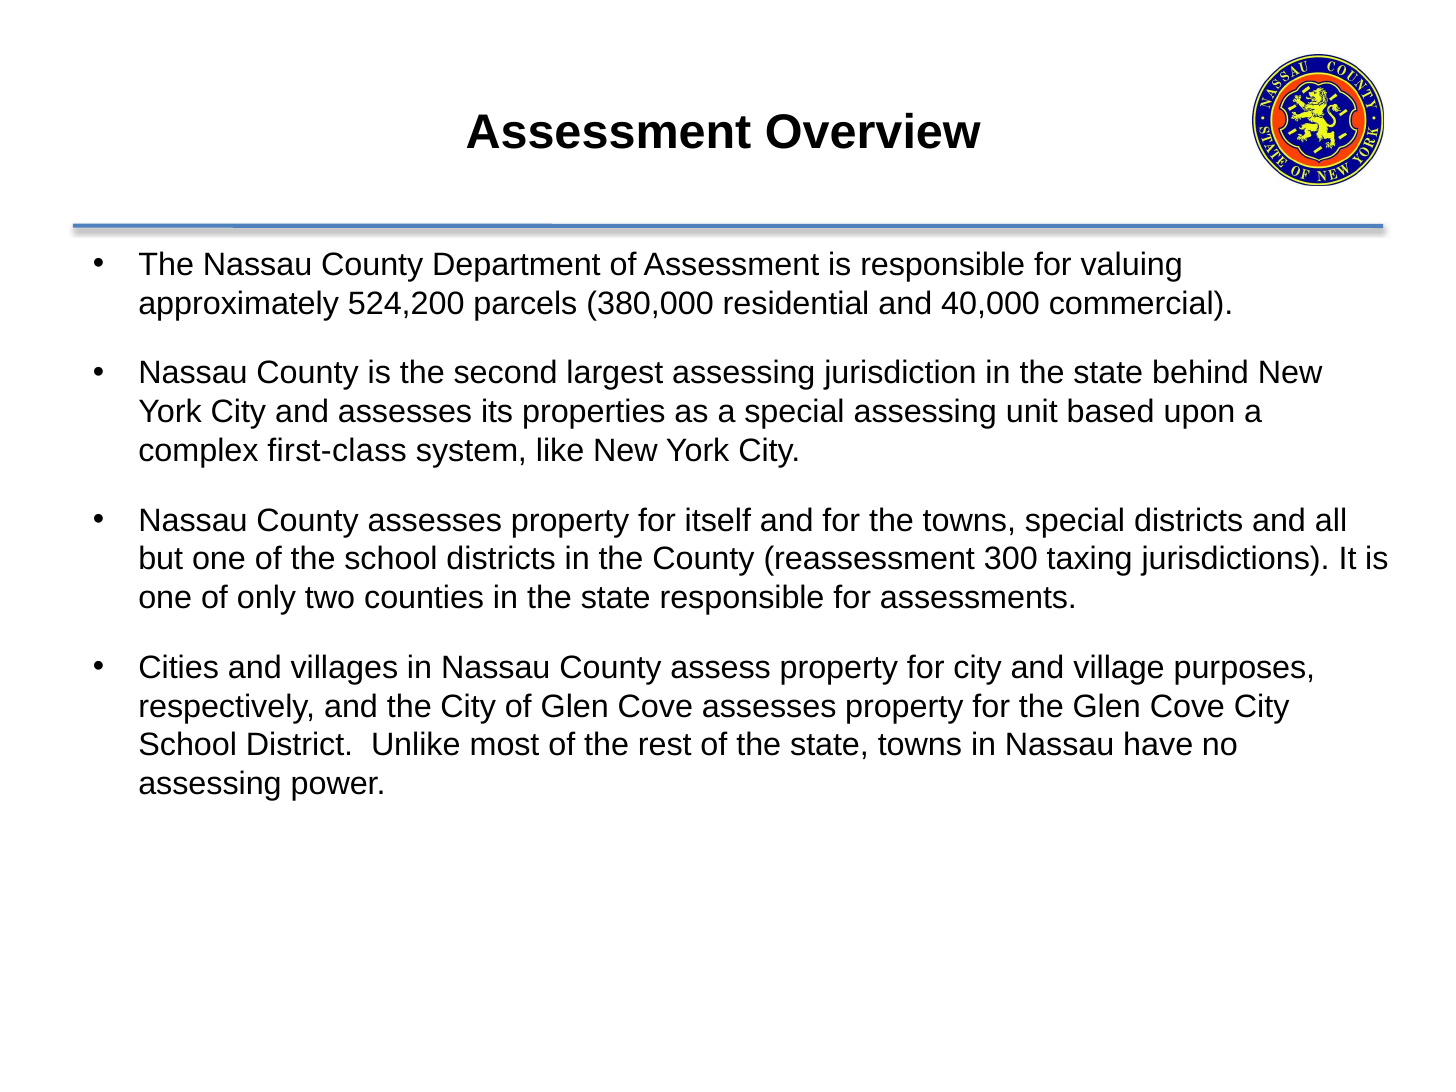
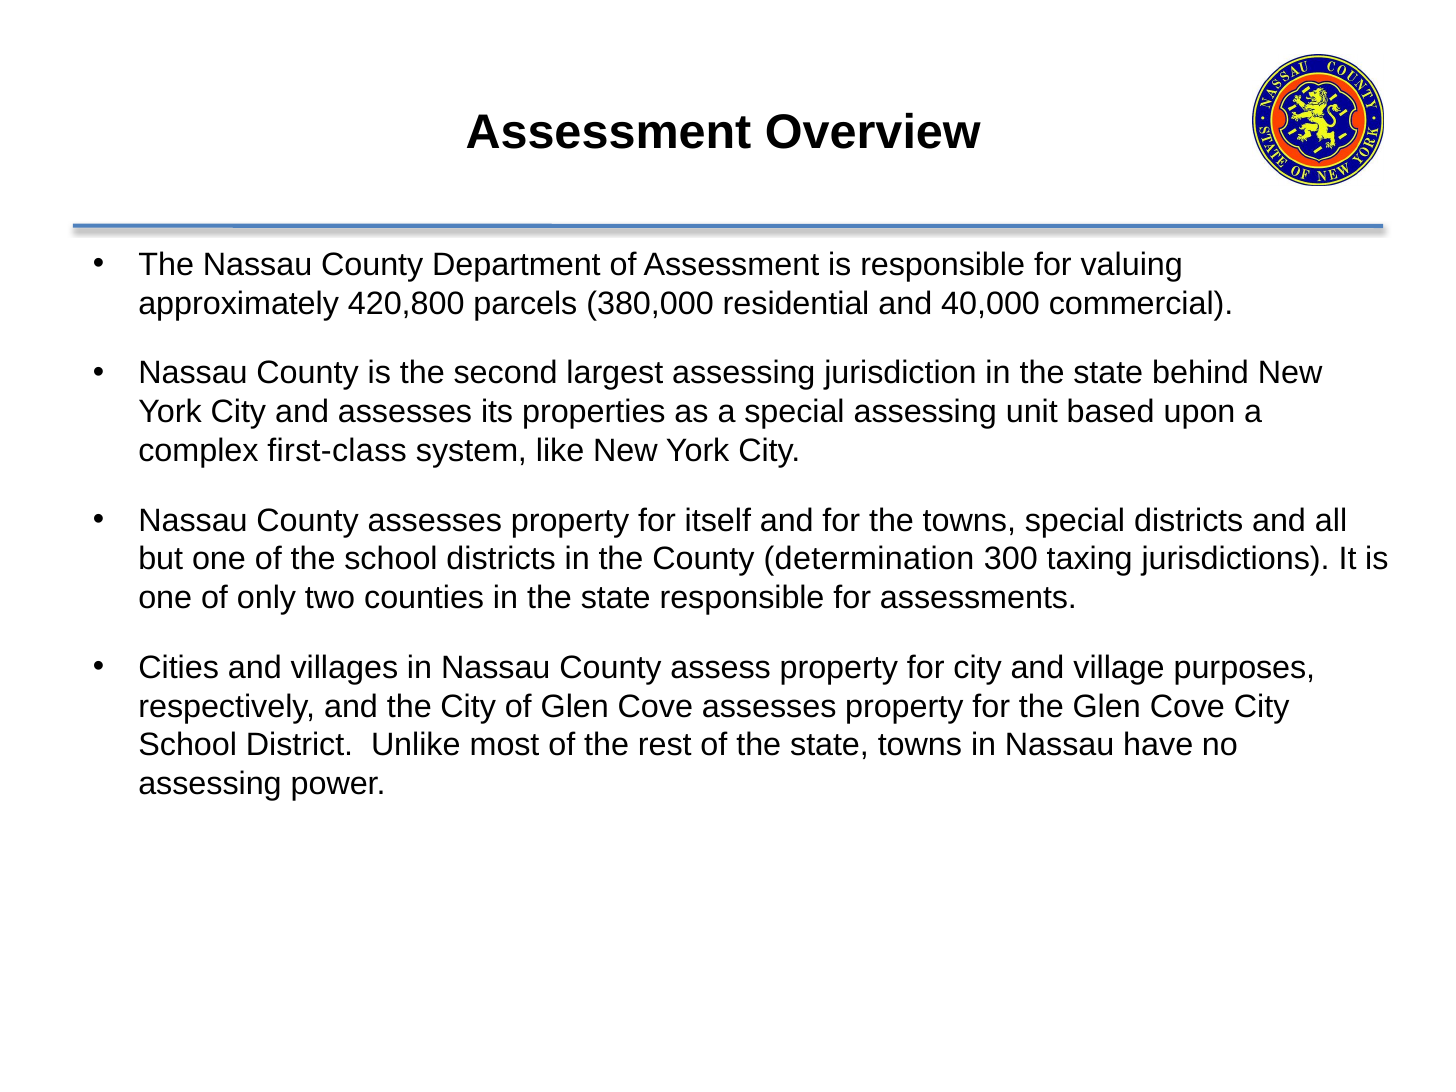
524,200: 524,200 -> 420,800 (406, 304)
reassessment: reassessment -> determination (869, 559)
